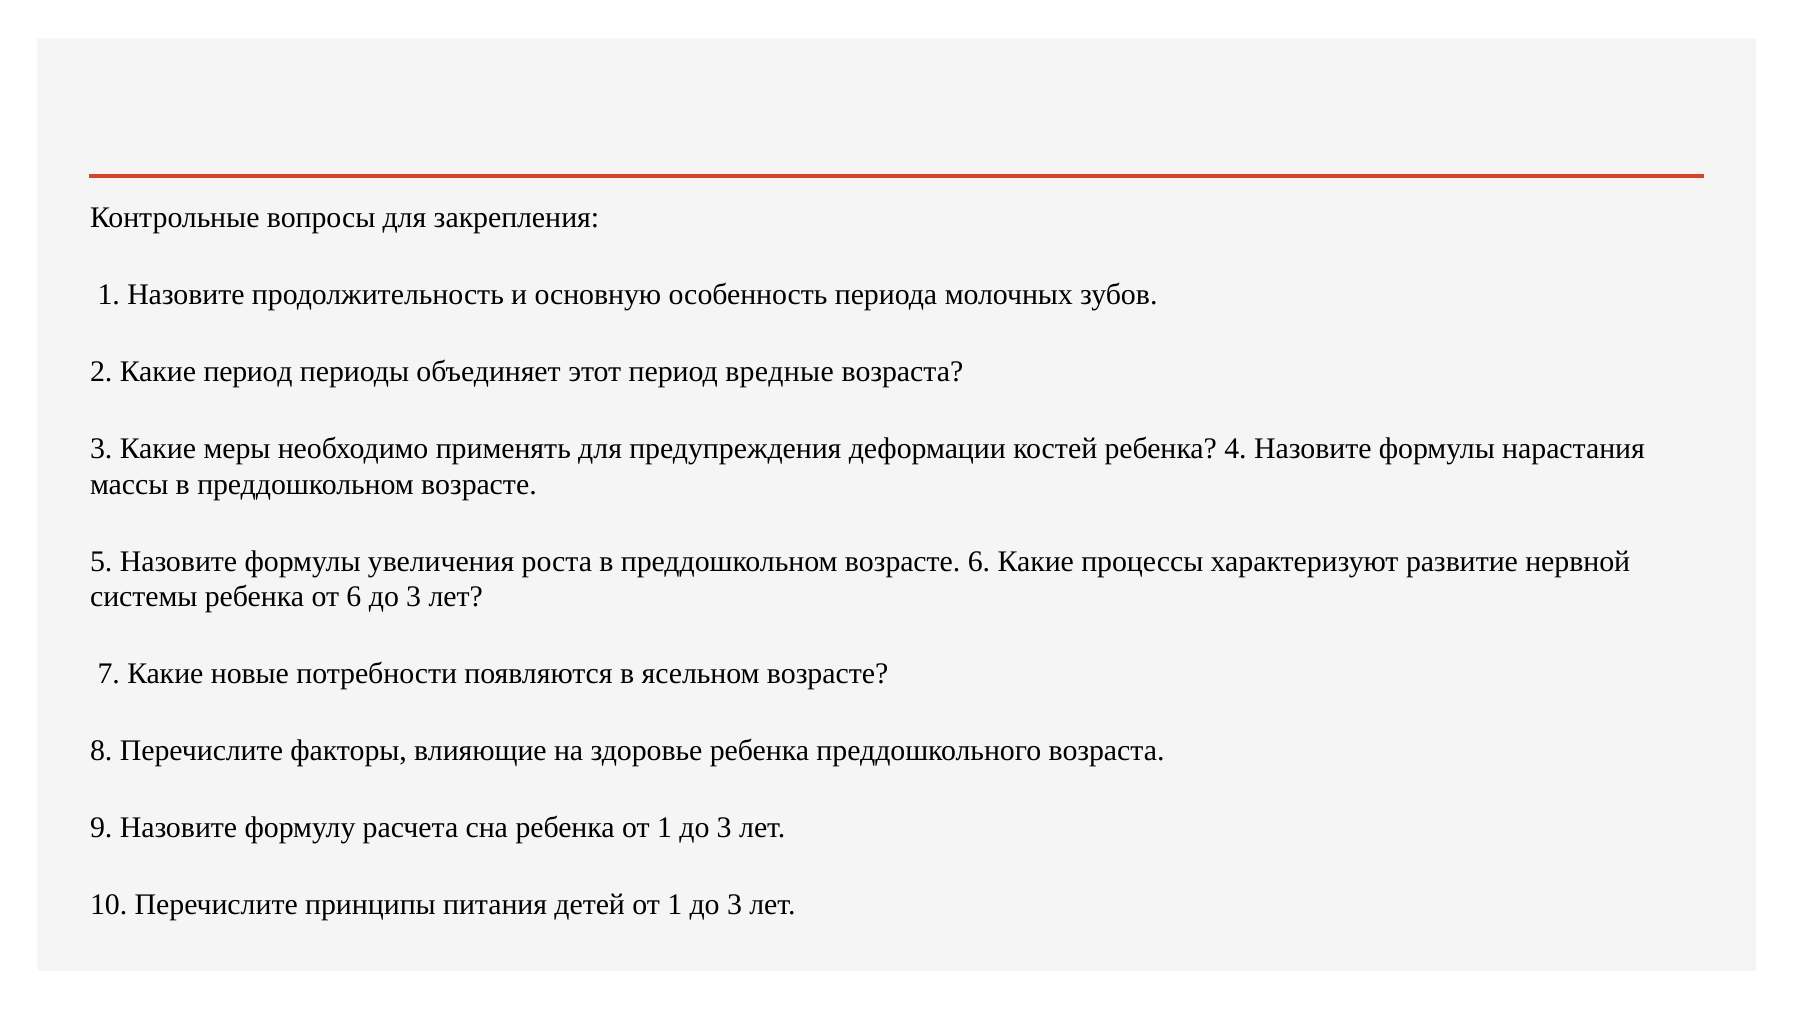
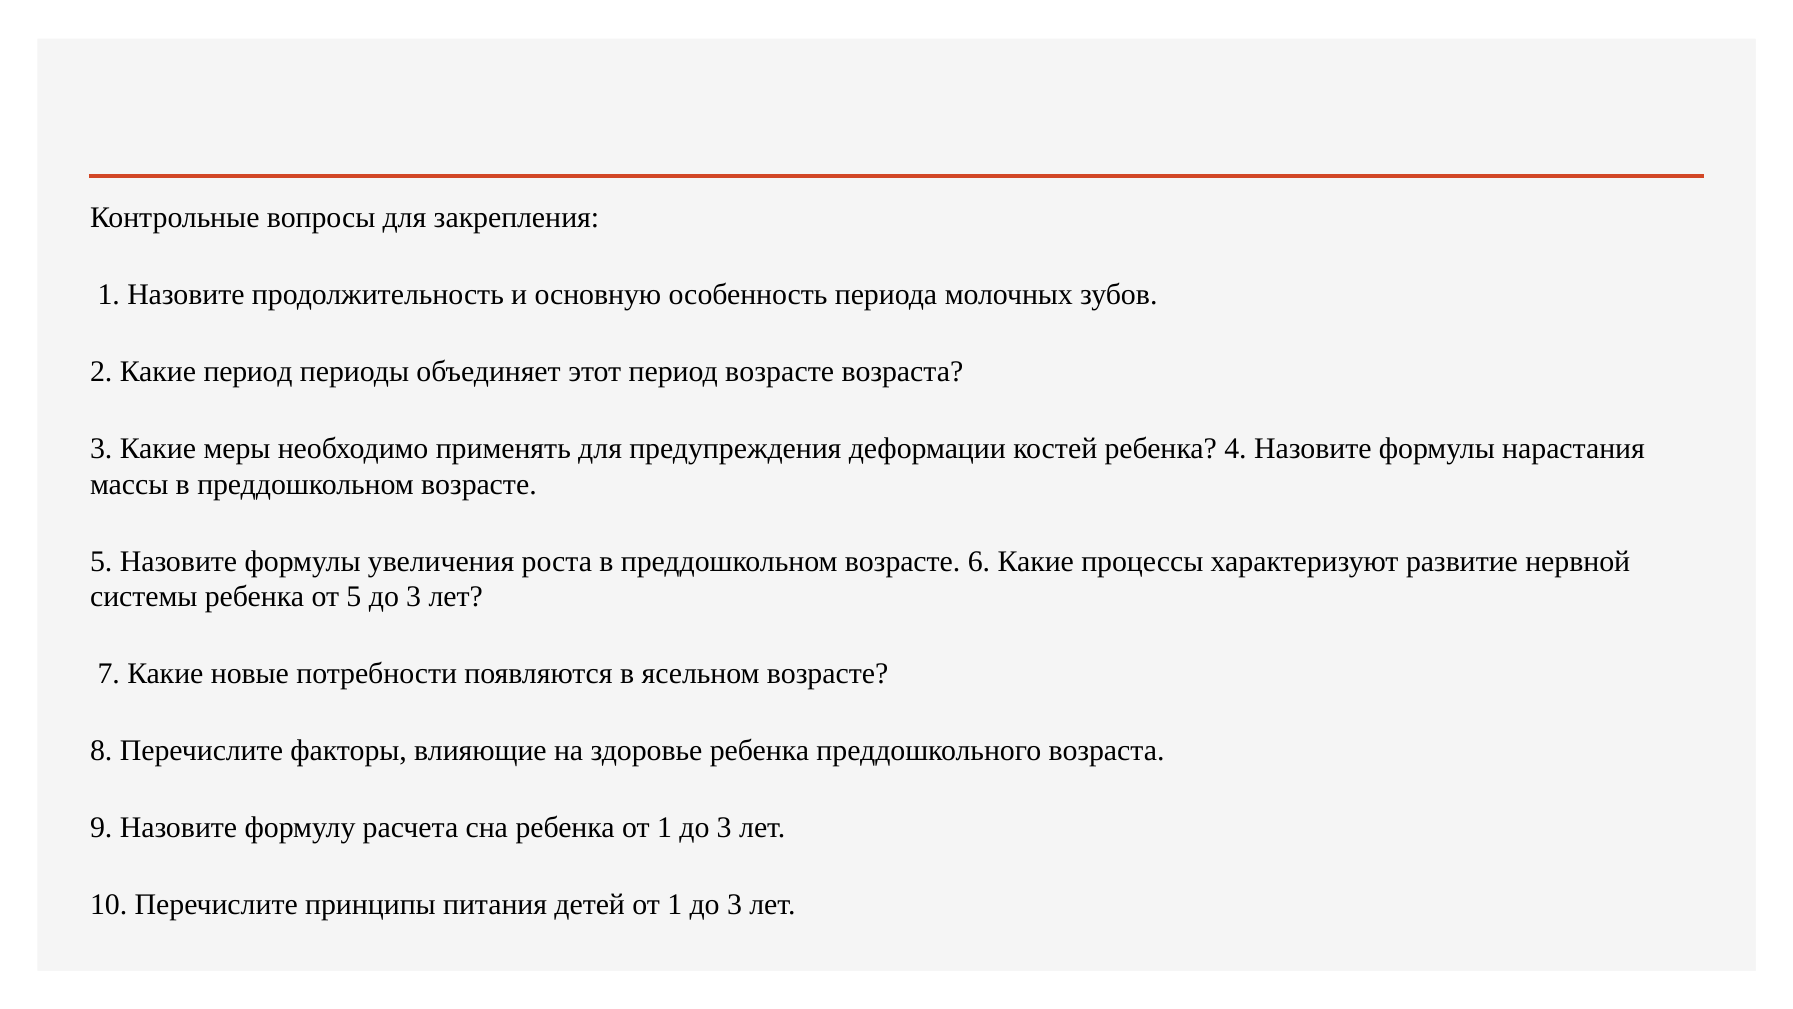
период вредные: вредные -> возрасте (780, 371)
от 6: 6 -> 5 (354, 597)
